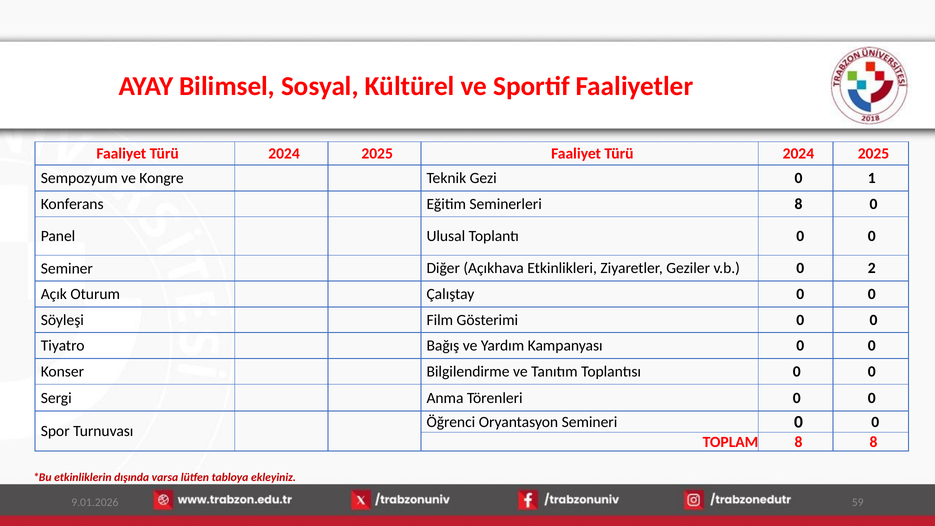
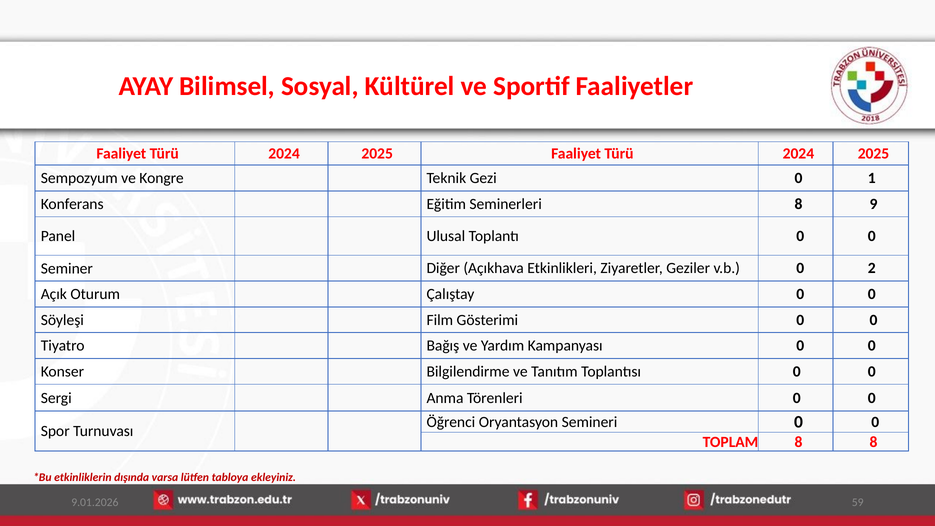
8 0: 0 -> 9 (874, 204)
